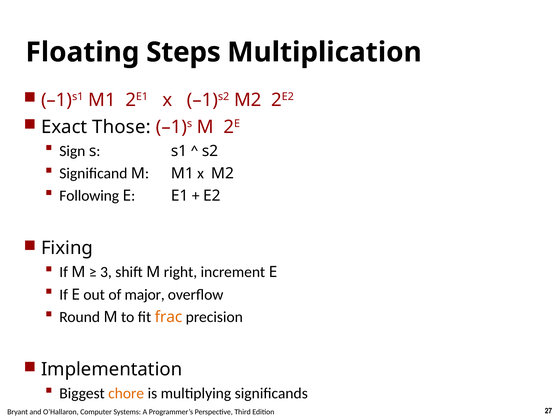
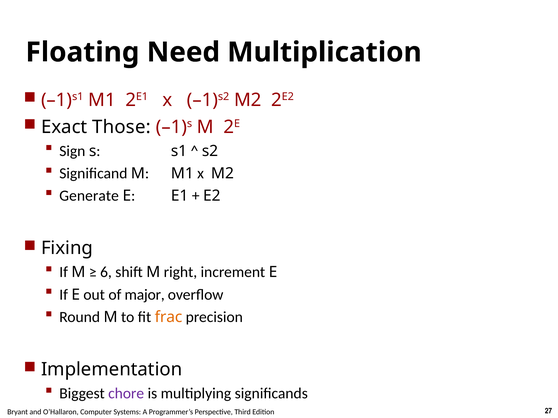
Steps: Steps -> Need (183, 52)
Following: Following -> Generate (89, 196)
3: 3 -> 6 (106, 273)
chore colour: orange -> purple (126, 394)
